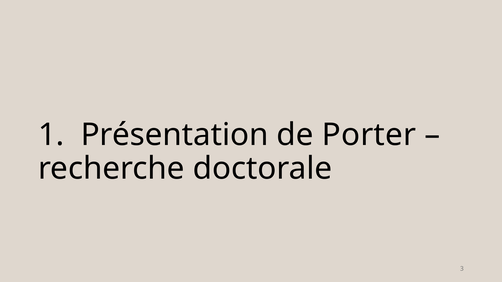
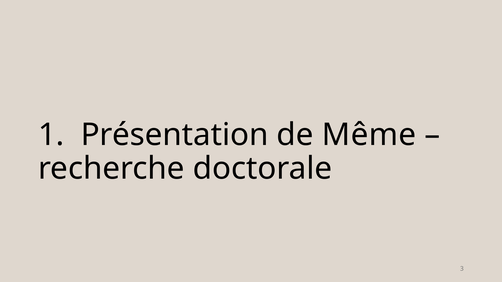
Porter: Porter -> Même (369, 135)
